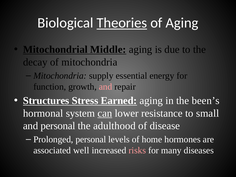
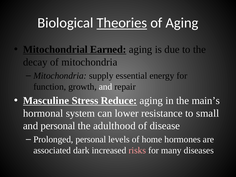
Middle: Middle -> Earned (108, 50)
and colour: pink -> white (106, 87)
Structures: Structures -> Masculine (46, 101)
Earned: Earned -> Reduce (119, 101)
been’s: been’s -> main’s (206, 101)
can underline: present -> none (105, 113)
well: well -> dark (81, 150)
